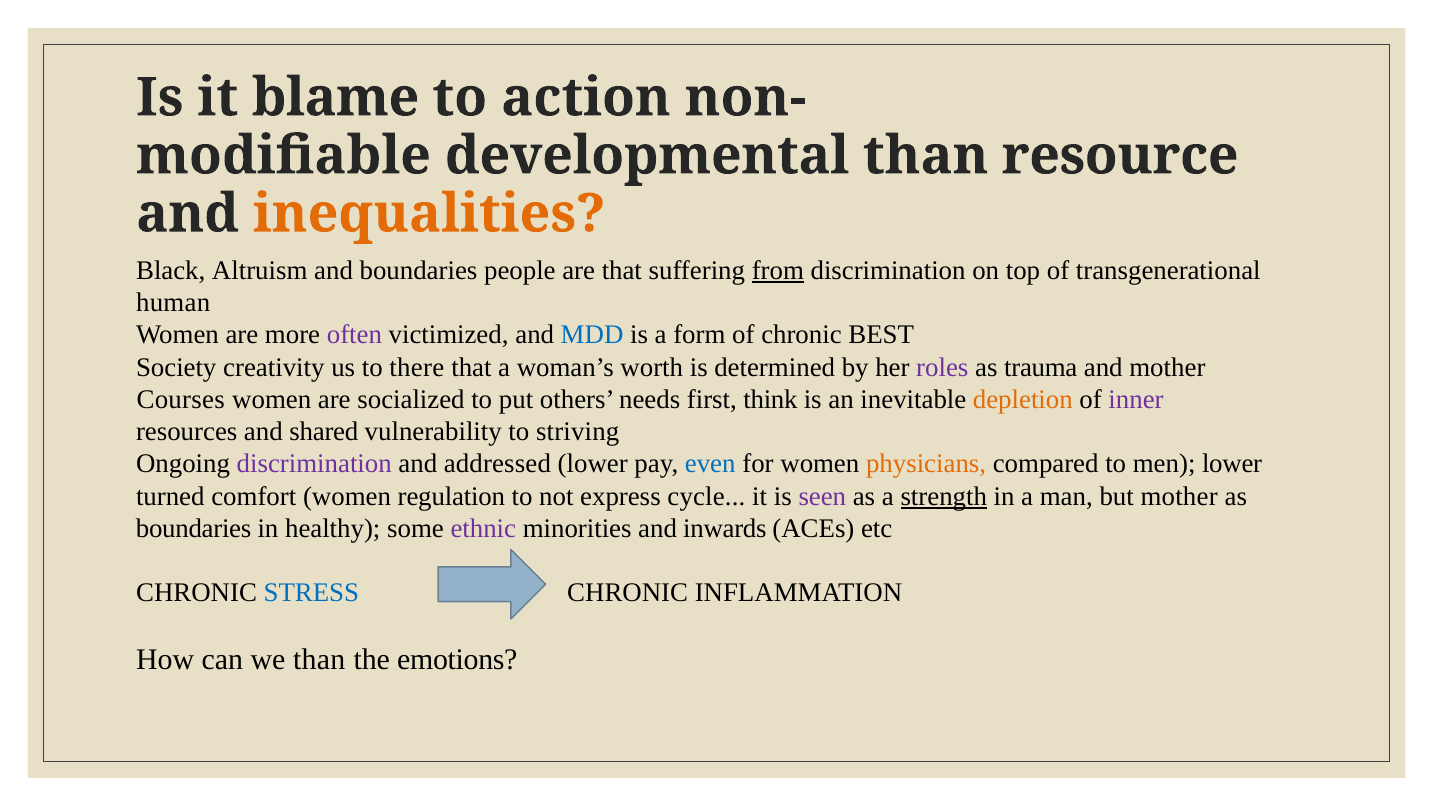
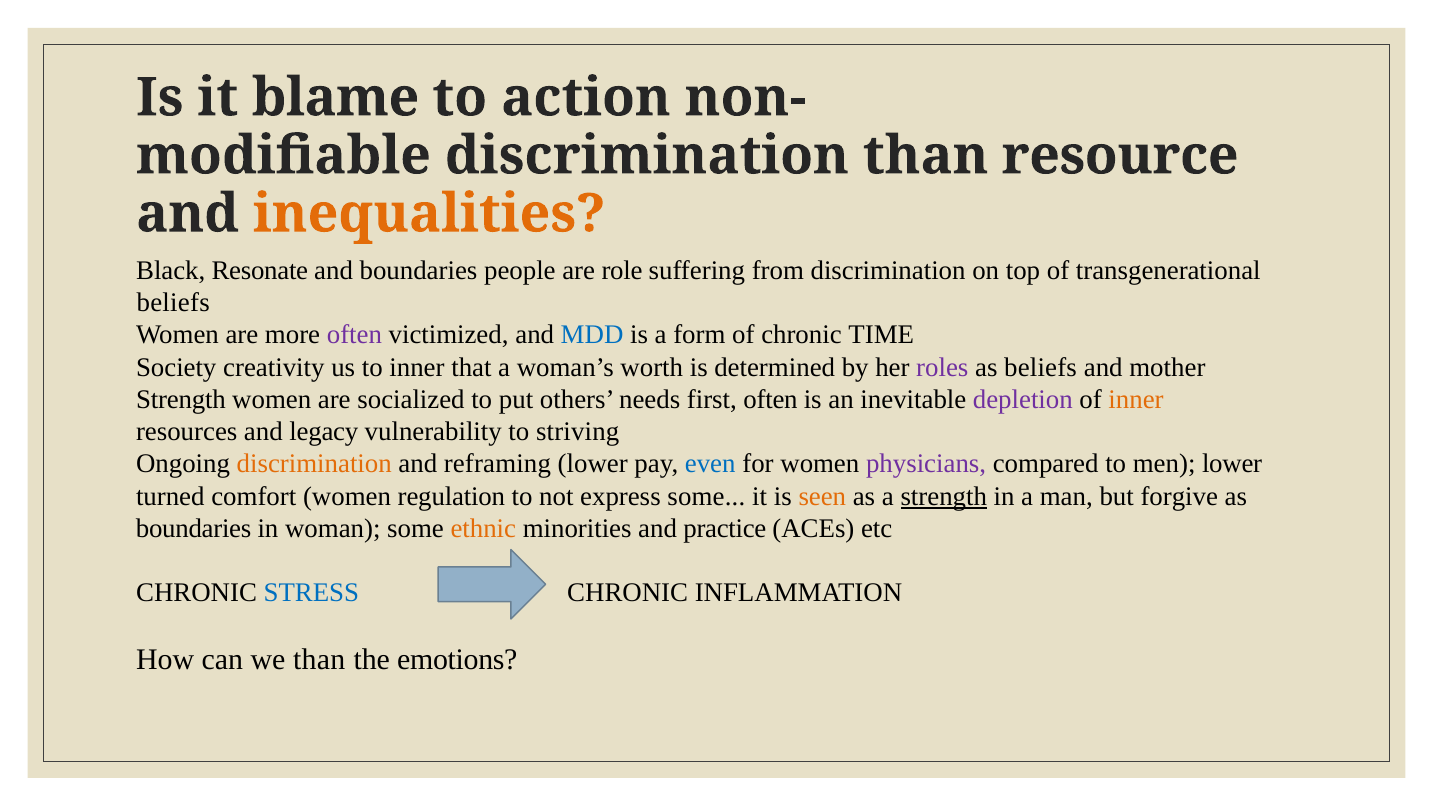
developmental: developmental -> discrimination (647, 156)
Altruism: Altruism -> Resonate (260, 271)
are that: that -> role (622, 271)
from underline: present -> none (778, 271)
human: human -> beliefs (173, 303)
BEST: BEST -> TIME (881, 335)
to there: there -> inner (417, 367)
as trauma: trauma -> beliefs (1041, 367)
Courses: Courses -> Strength (181, 400)
first think: think -> often (771, 400)
depletion colour: orange -> purple (1023, 400)
inner colour: purple -> orange (1136, 400)
shared: shared -> legacy (324, 432)
discrimination colour: purple -> orange (314, 464)
addressed: addressed -> reframing (497, 464)
physicians colour: orange -> purple (926, 464)
express cycle: cycle -> some (706, 496)
seen colour: purple -> orange (822, 496)
but mother: mother -> forgive (1179, 496)
healthy: healthy -> woman (333, 529)
ethnic colour: purple -> orange (483, 529)
inwards: inwards -> practice (725, 529)
